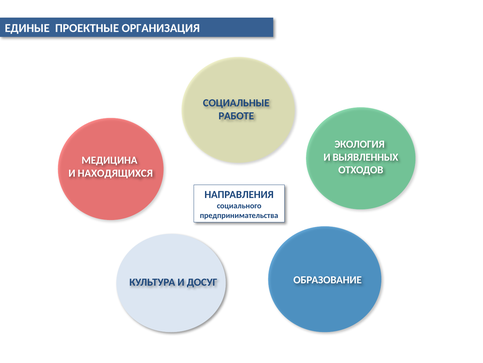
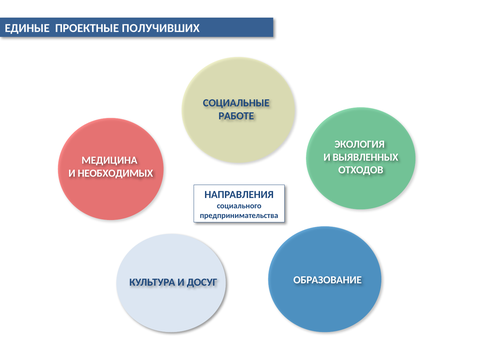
ОРГАНИЗАЦИЯ: ОРГАНИЗАЦИЯ -> ПОЛУЧИВШИХ (161, 28)
НАХОДЯЩИХСЯ: НАХОДЯЩИХСЯ -> НЕОБХОДИМЫХ (115, 173)
